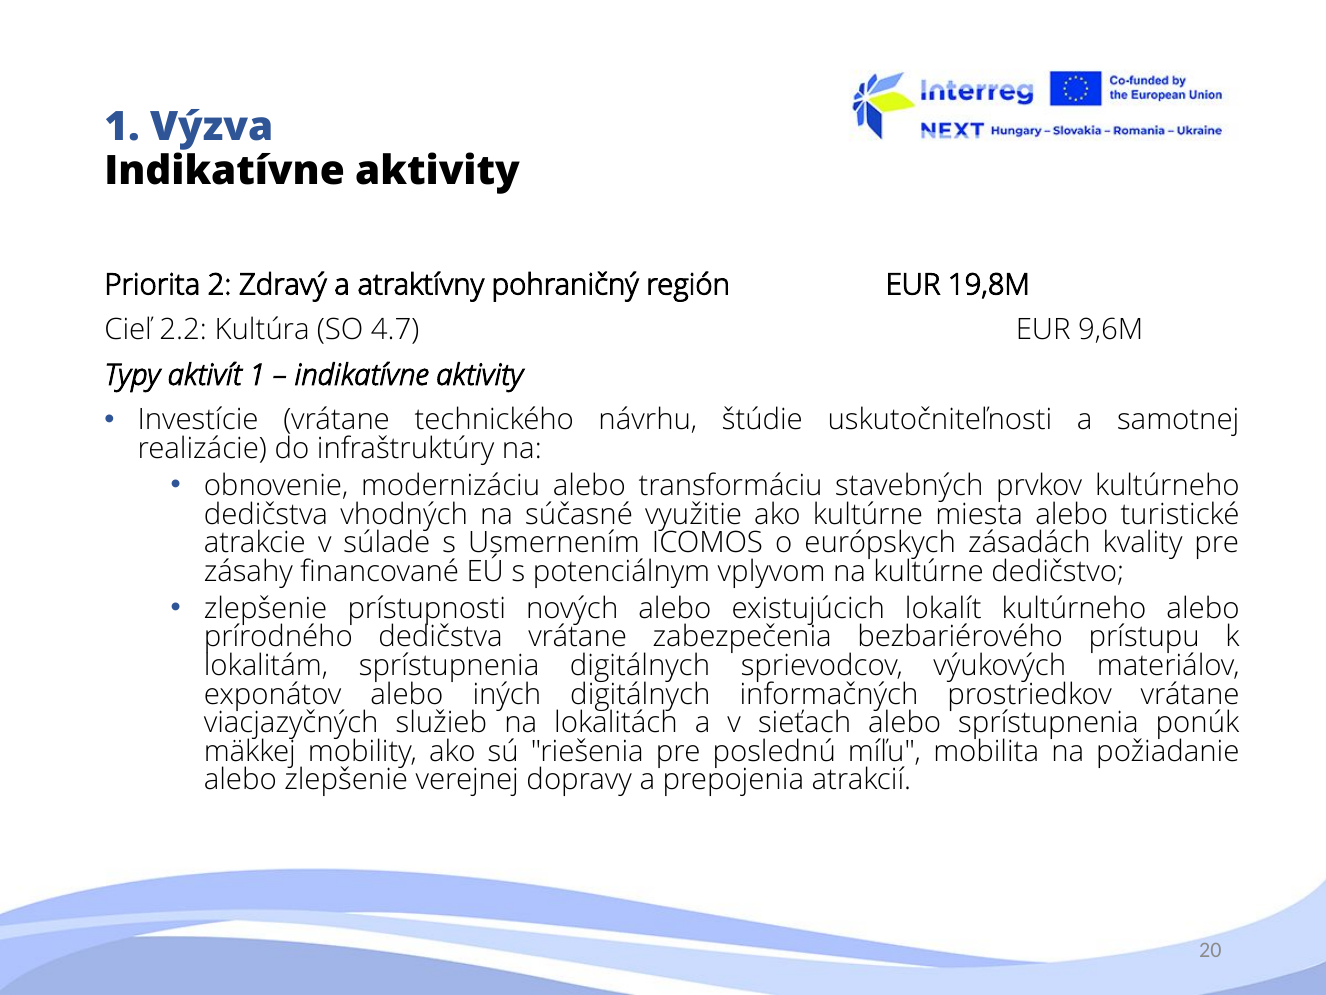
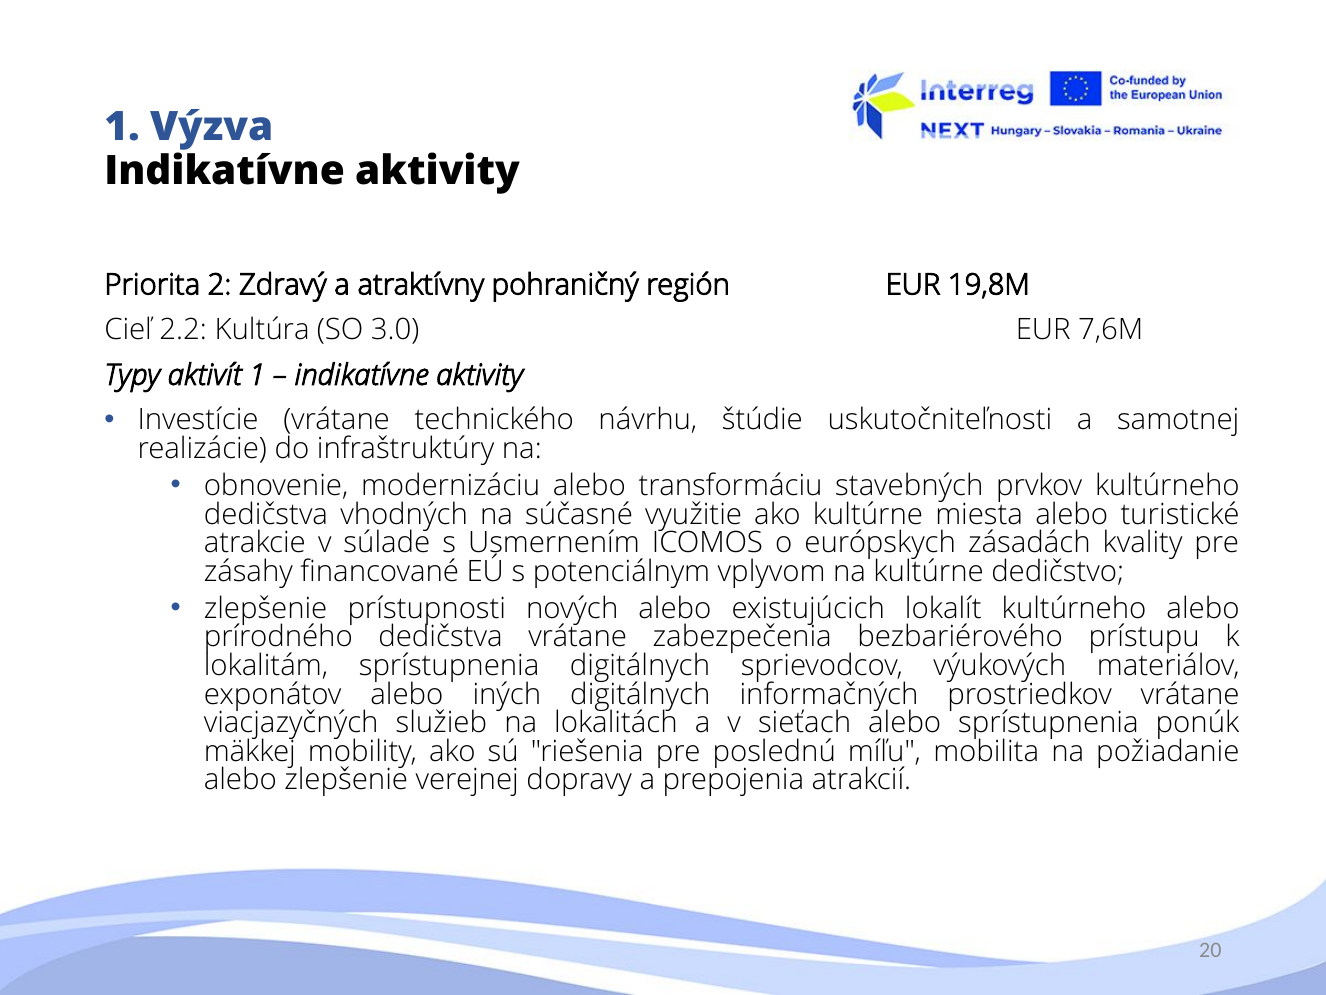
4.7: 4.7 -> 3.0 (395, 330)
9,6M: 9,6M -> 7,6M (1111, 330)
